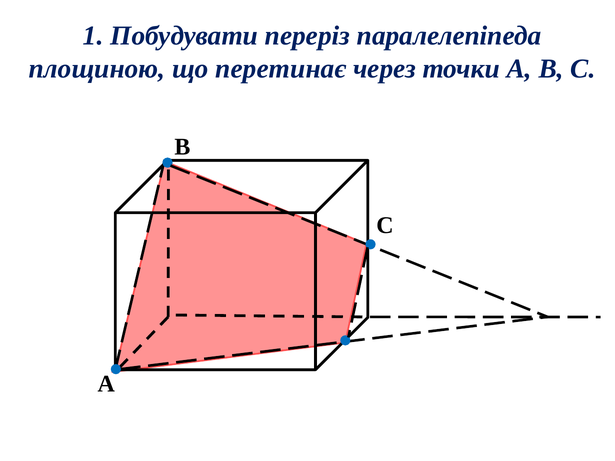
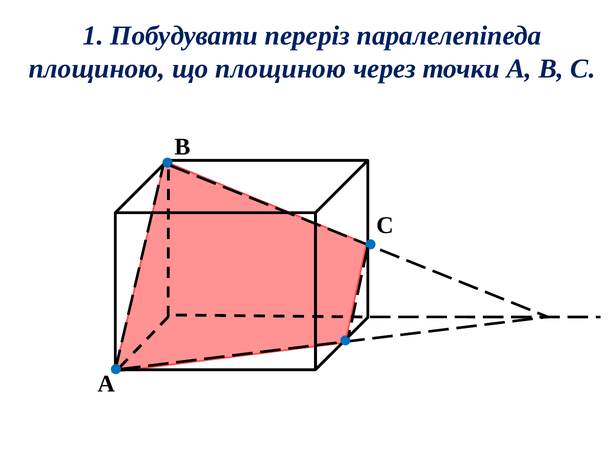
що перетинає: перетинає -> площиною (281, 69)
